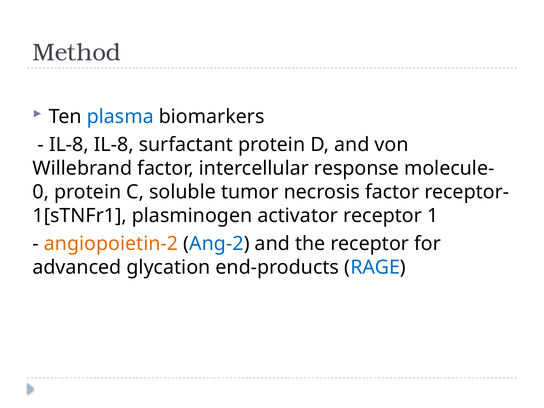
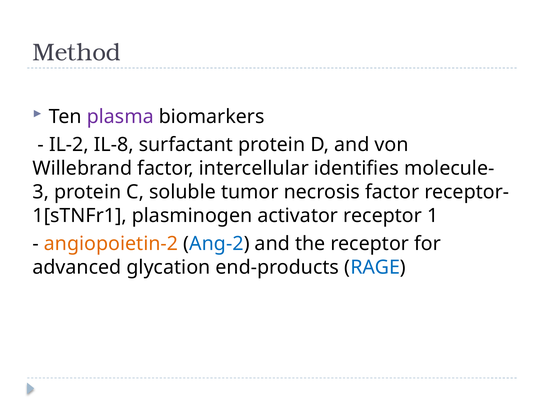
plasma colour: blue -> purple (120, 117)
IL-8: IL-8 -> IL-2 (69, 145)
response: response -> identifies (356, 168)
0: 0 -> 3 (41, 192)
